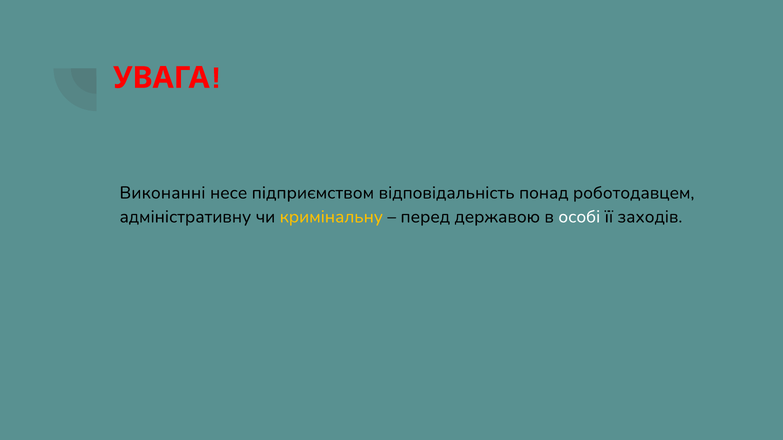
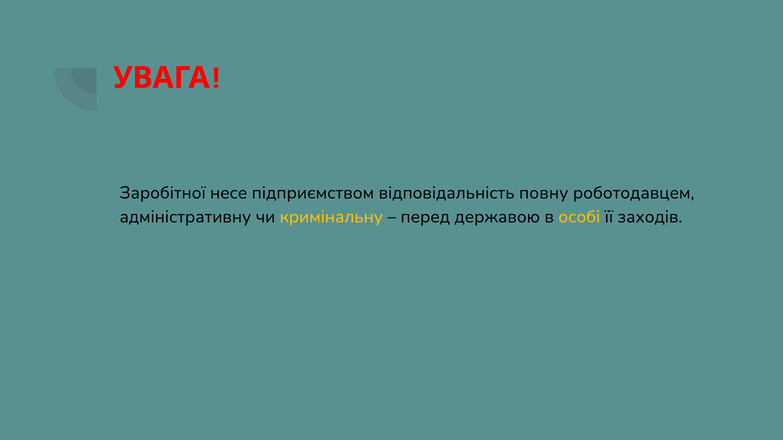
Виконанні: Виконанні -> Заробітної (163, 193)
понад: понад -> повну (544, 193)
особі colour: white -> yellow (579, 217)
